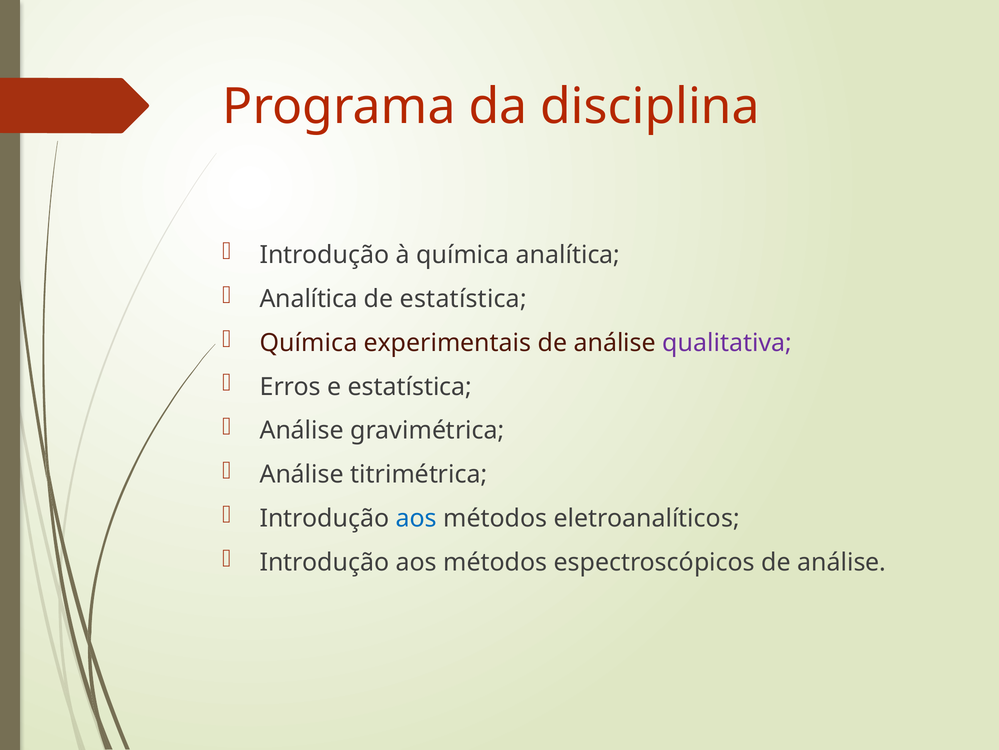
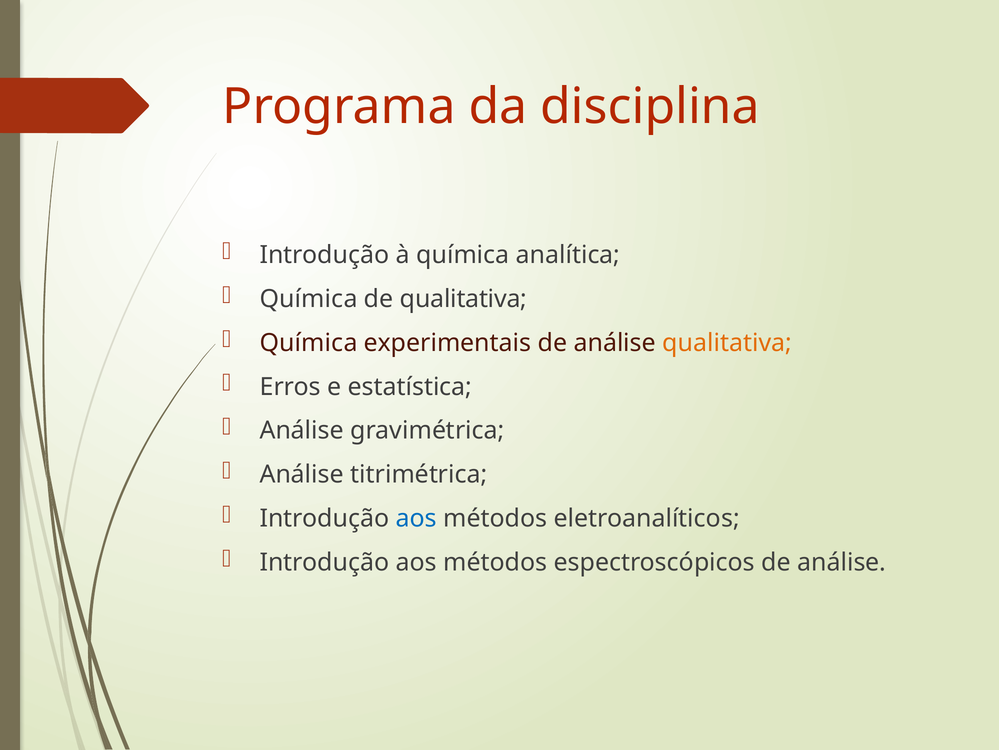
Analítica: Analítica -> Química (309, 299)
de estatística: estatística -> qualitativa (464, 299)
qualitativa colour: purple -> orange (727, 343)
